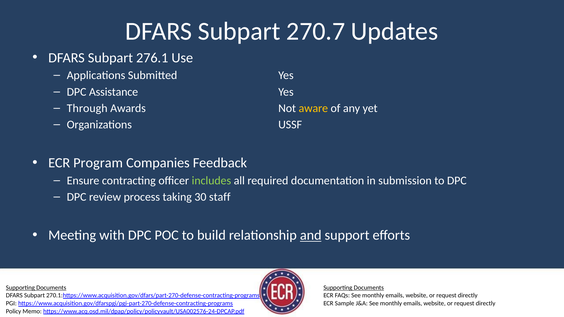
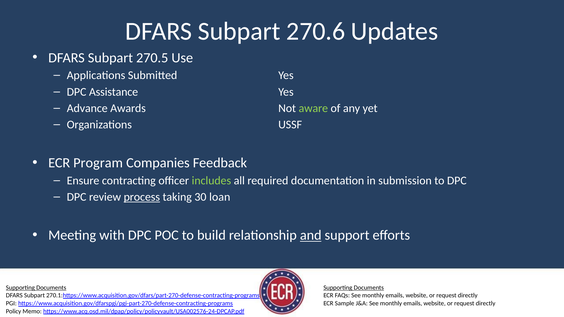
270.7: 270.7 -> 270.6 (316, 31)
276.1: 276.1 -> 270.5 (152, 58)
Through: Through -> Advance (87, 108)
aware colour: yellow -> light green (313, 108)
process underline: none -> present (142, 197)
staff: staff -> loan (220, 197)
